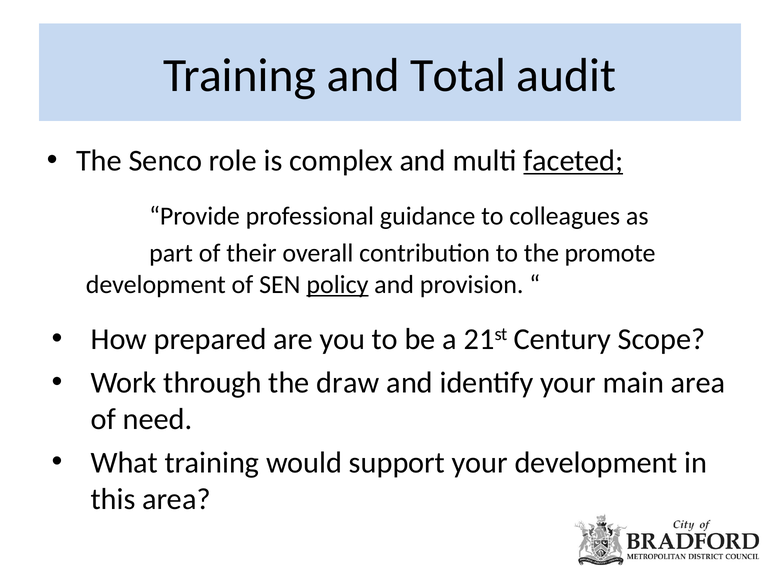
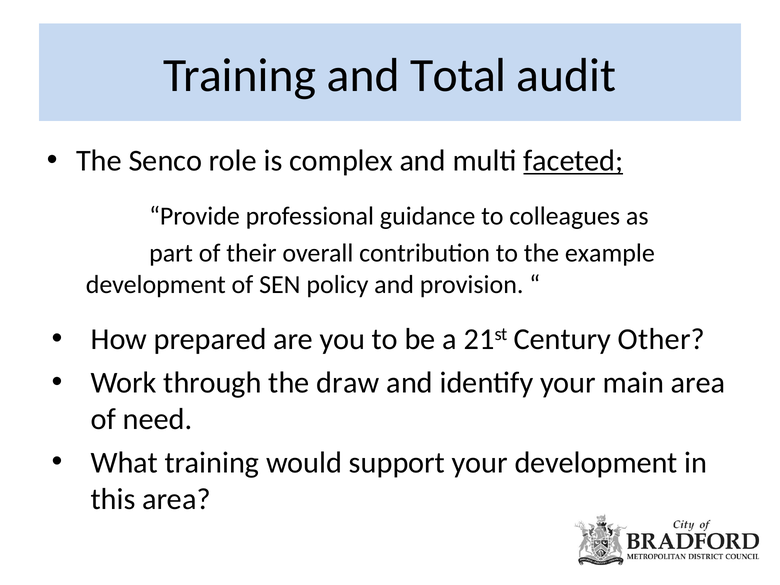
promote: promote -> example (610, 253)
policy underline: present -> none (337, 284)
Scope: Scope -> Other (661, 339)
